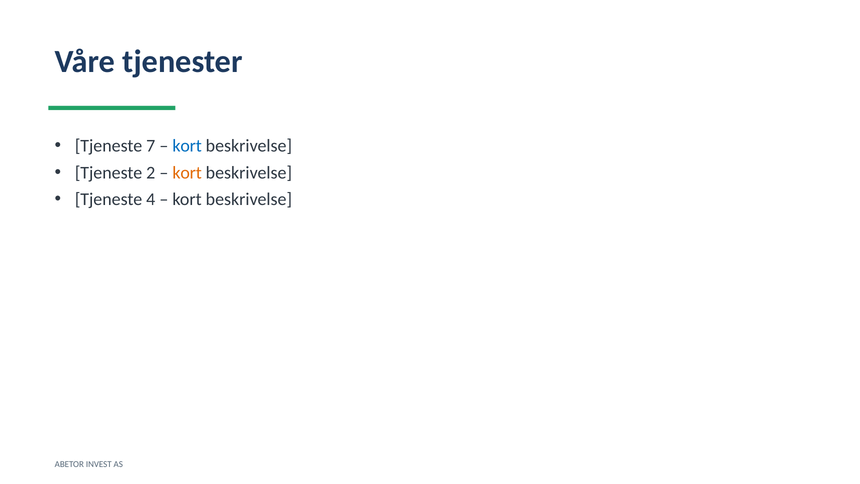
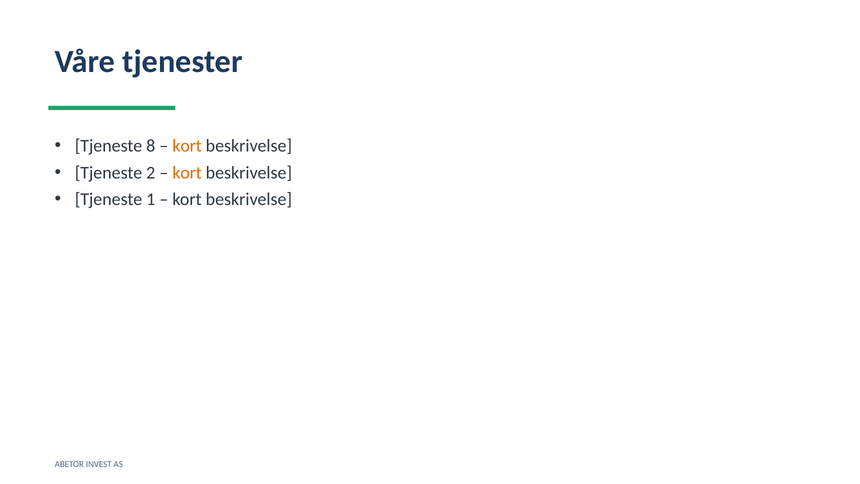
7: 7 -> 8 (151, 146)
kort colour: blue -> orange (187, 146)
4: 4 -> 1 (151, 199)
